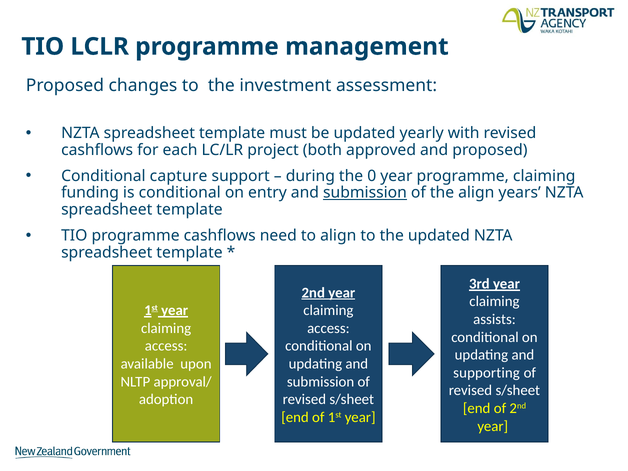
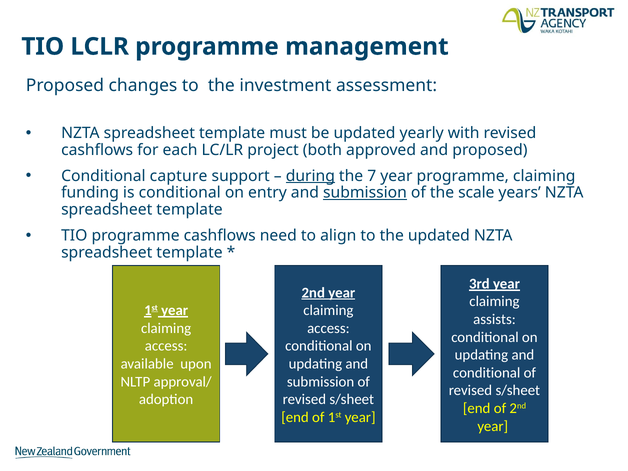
during underline: none -> present (310, 176)
0: 0 -> 7 (372, 176)
the align: align -> scale (476, 193)
supporting: supporting -> conditional (487, 373)
